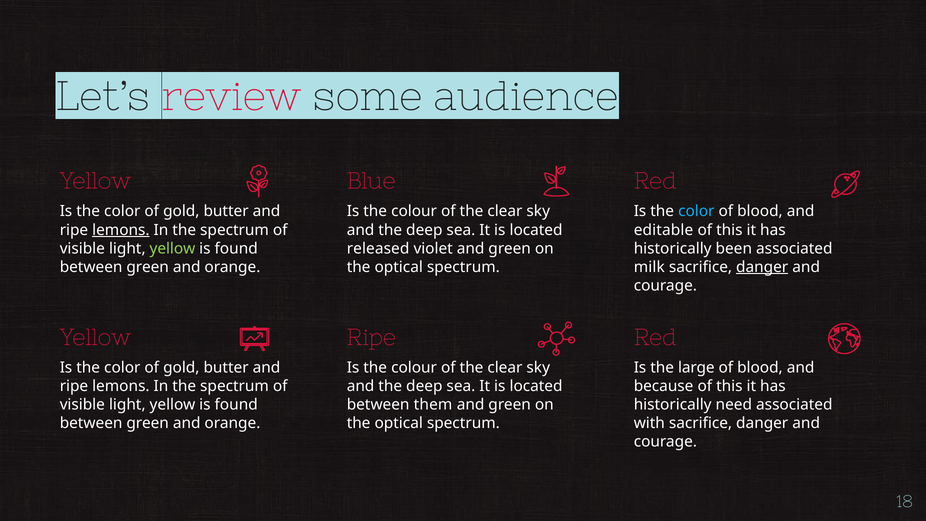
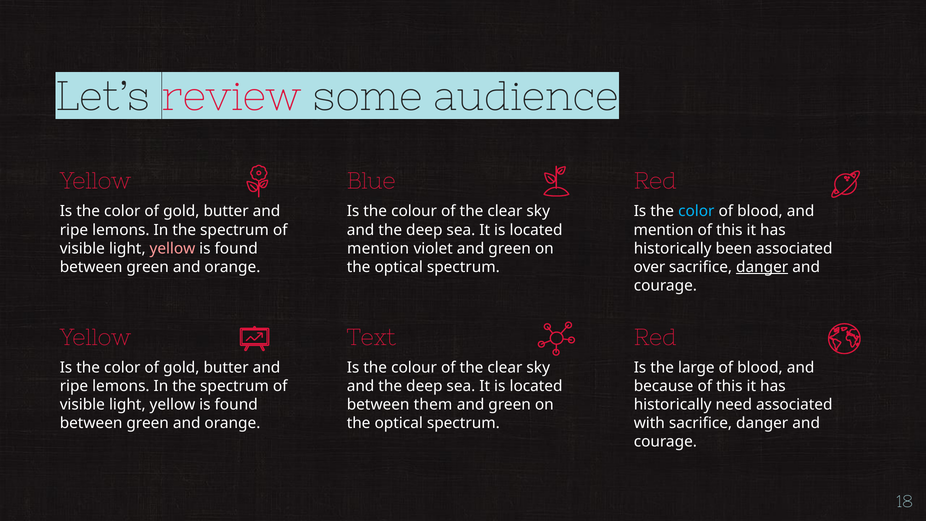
lemons underline: present -> none (121, 230)
editable: editable -> mention (664, 230)
yellow colour: light green -> pink (172, 248)
released: released -> mention (378, 248)
milk: milk -> over (649, 267)
Ripe: Ripe -> Text (371, 337)
